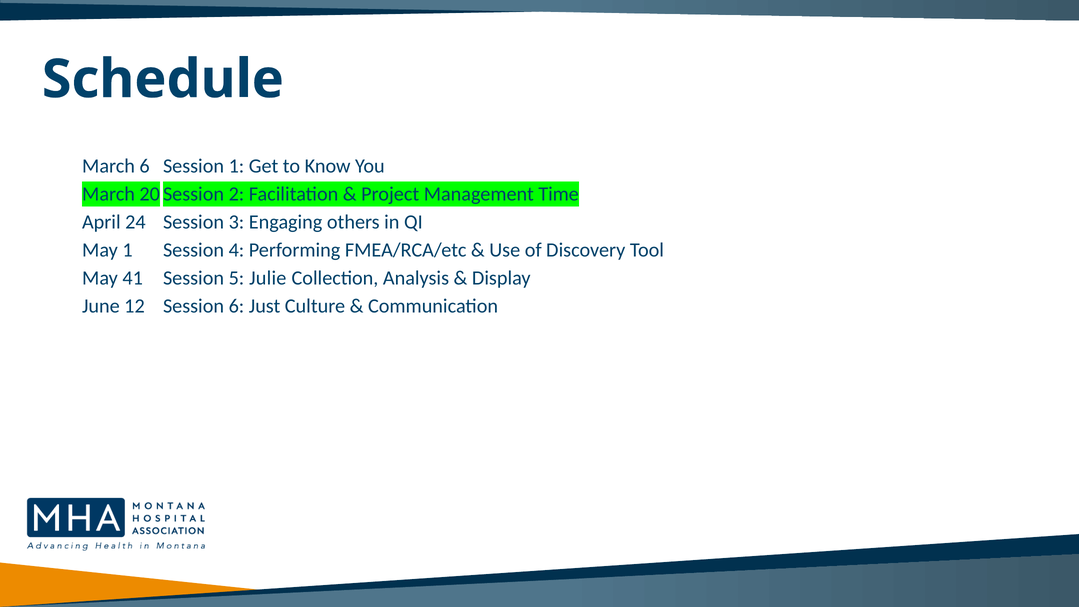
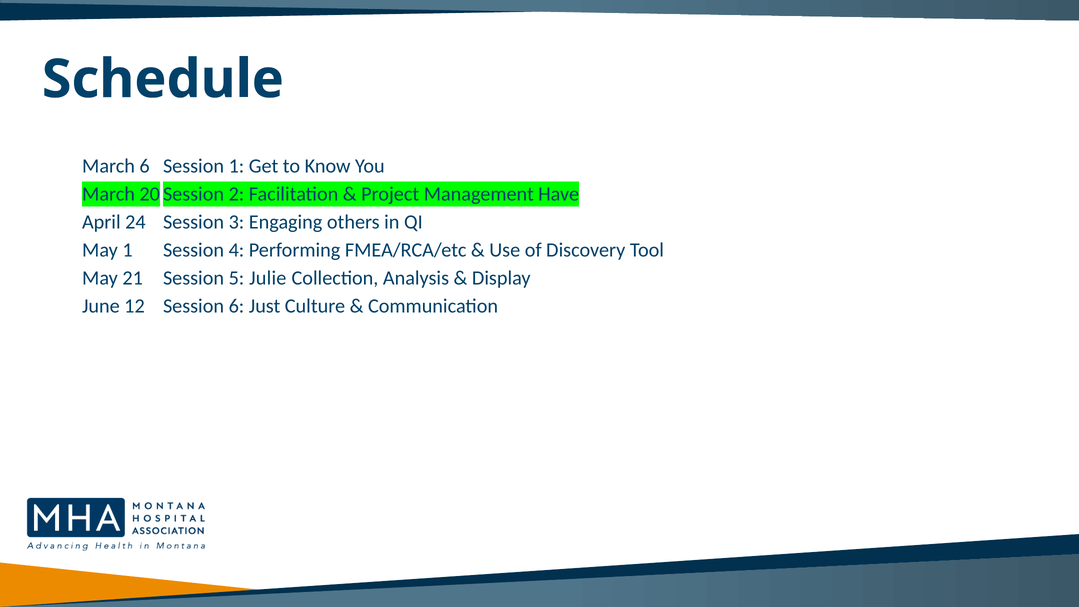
Time: Time -> Have (559, 194)
41: 41 -> 21 (133, 278)
